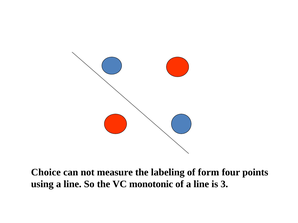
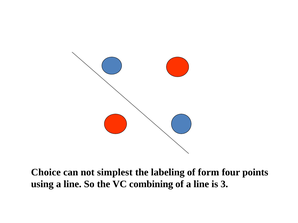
measure: measure -> simplest (115, 173)
monotonic: monotonic -> combining (151, 184)
